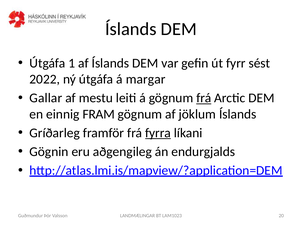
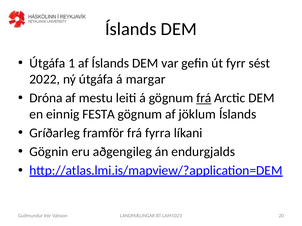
Gallar: Gallar -> Dróna (46, 98)
FRAM: FRAM -> FESTA (99, 114)
fyrra underline: present -> none (158, 133)
